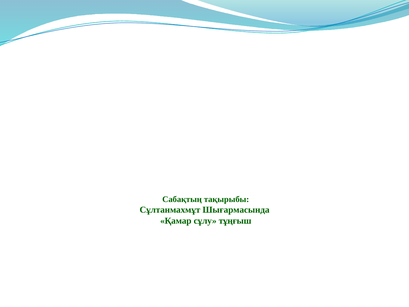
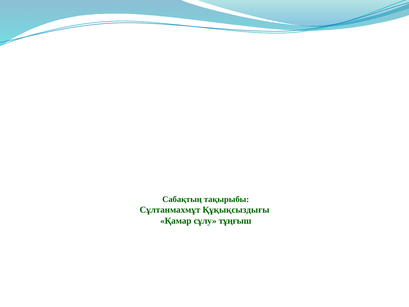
Шығармасында: Шығармасында -> Құқықсыздығы (236, 210)
